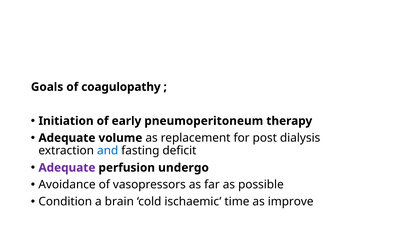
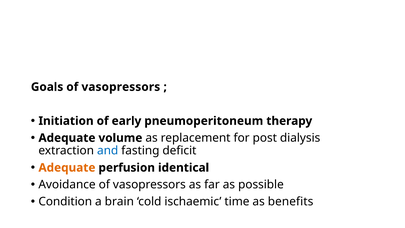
Goals of coagulopathy: coagulopathy -> vasopressors (121, 87)
Adequate colour: purple -> orange (67, 168)
undergo: undergo -> identical (184, 168)
improve: improve -> benefits (291, 202)
